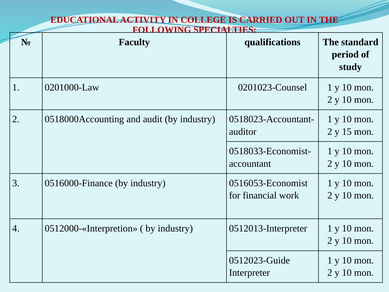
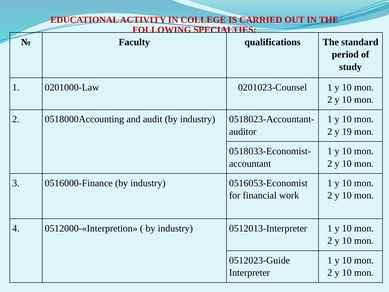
15: 15 -> 19 (347, 132)
